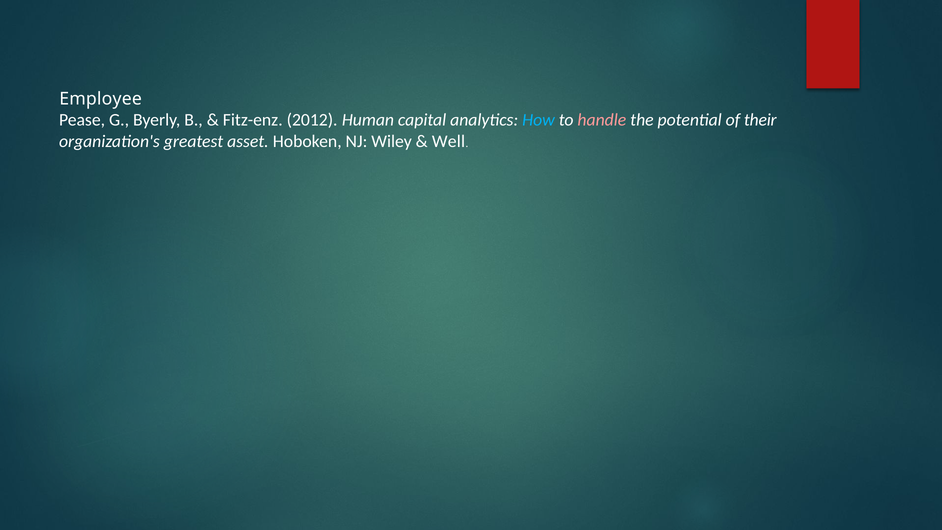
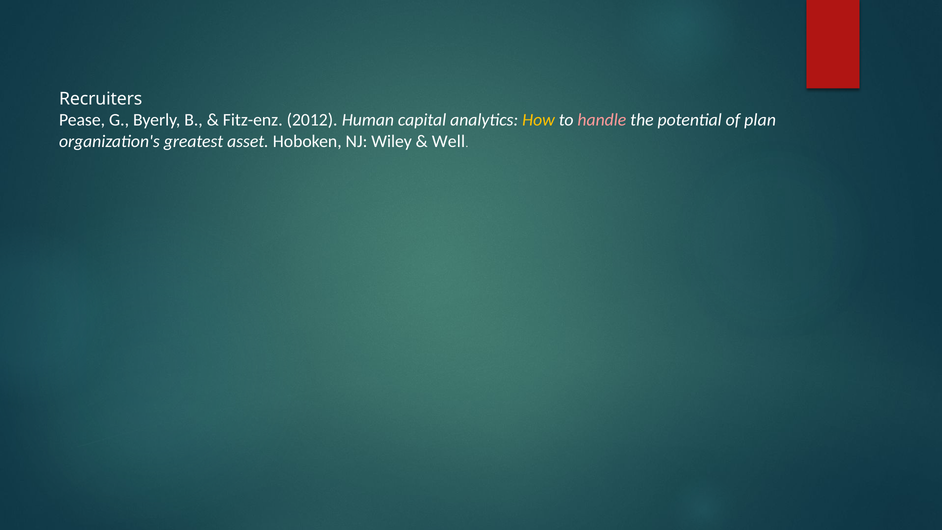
Employee: Employee -> Recruiters (101, 99)
How colour: light blue -> yellow (538, 120)
their: their -> plan (760, 120)
